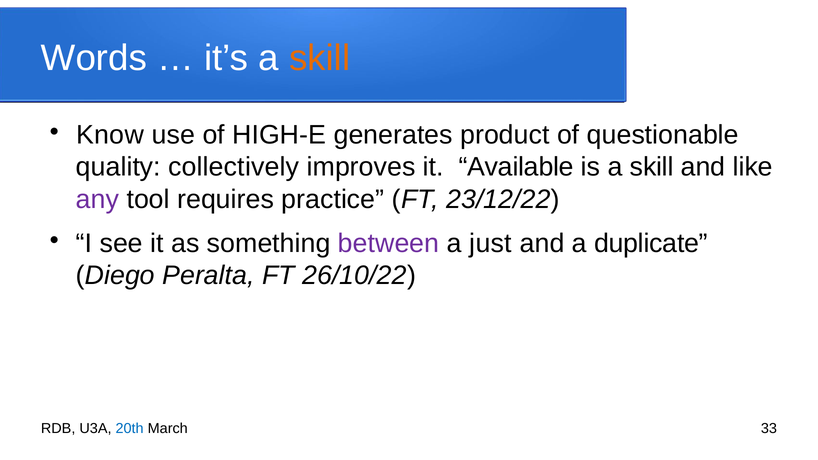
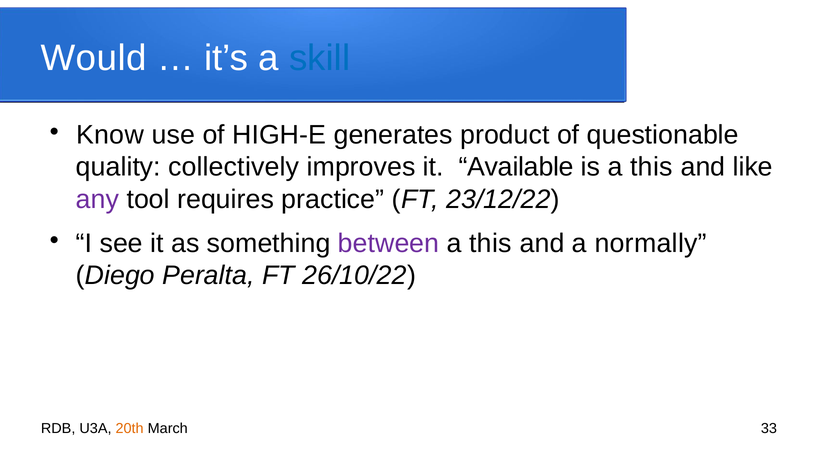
Words: Words -> Would (94, 58)
skill colour: orange -> blue (320, 58)
is a skill: skill -> this (651, 167)
just: just -> this (491, 243)
duplicate: duplicate -> normally (651, 243)
20th colour: blue -> orange (130, 429)
